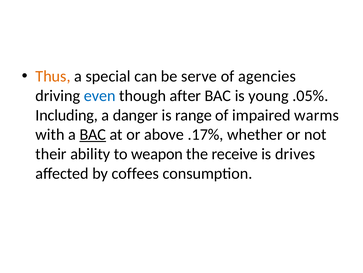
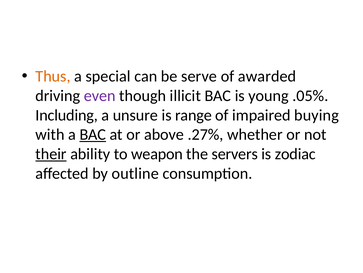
agencies: agencies -> awarded (267, 76)
even colour: blue -> purple (100, 96)
after: after -> illicit (185, 96)
danger: danger -> unsure (135, 115)
warms: warms -> buying (317, 115)
.17%: .17% -> .27% (205, 134)
their underline: none -> present (51, 154)
receive: receive -> servers (235, 154)
drives: drives -> zodiac (295, 154)
coffees: coffees -> outline (135, 173)
